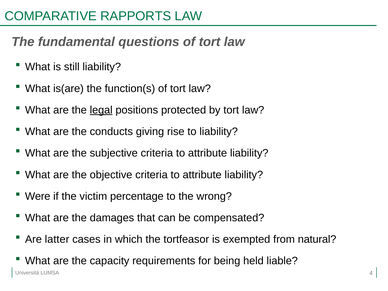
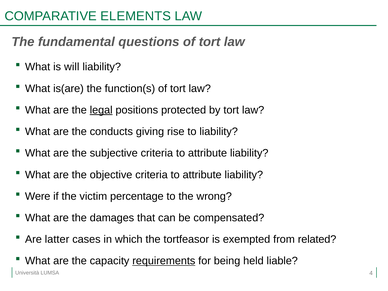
RAPPORTS: RAPPORTS -> ELEMENTS (136, 16)
still: still -> will (72, 67)
natural: natural -> related (317, 239)
requirements underline: none -> present (164, 261)
